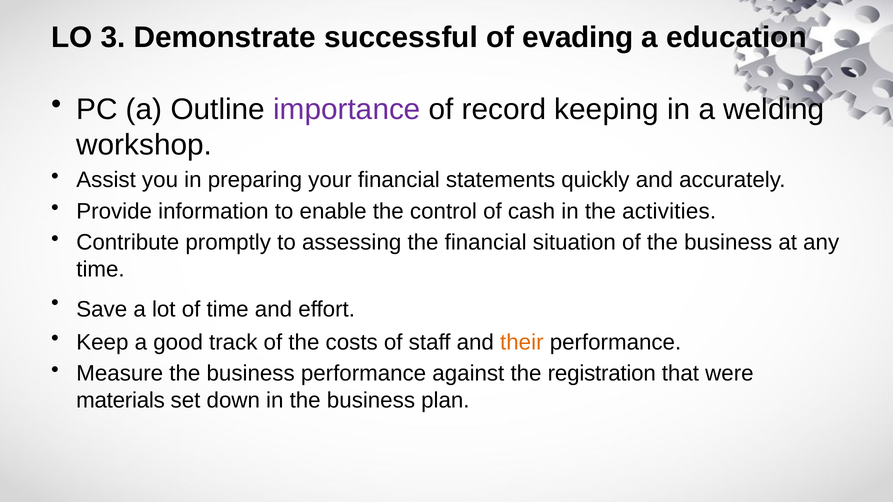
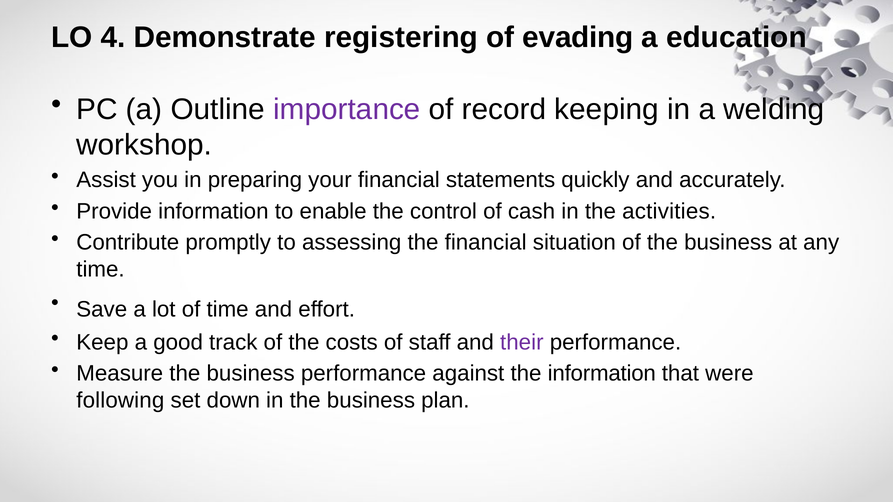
3: 3 -> 4 (113, 37)
successful: successful -> registering (401, 37)
their colour: orange -> purple (522, 342)
the registration: registration -> information (602, 374)
materials: materials -> following (120, 400)
